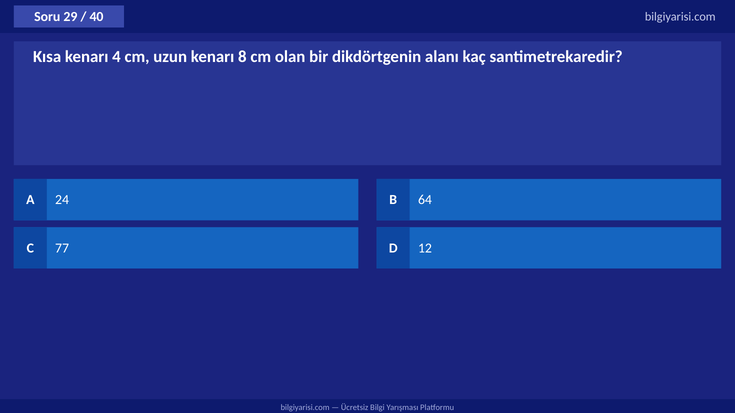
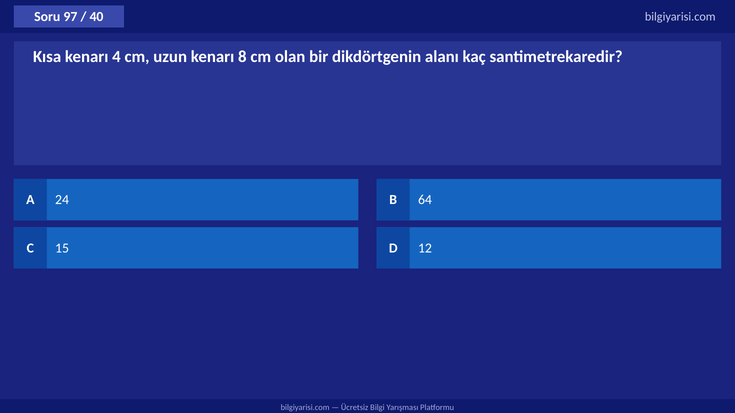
29: 29 -> 97 (70, 17)
77: 77 -> 15 (62, 248)
